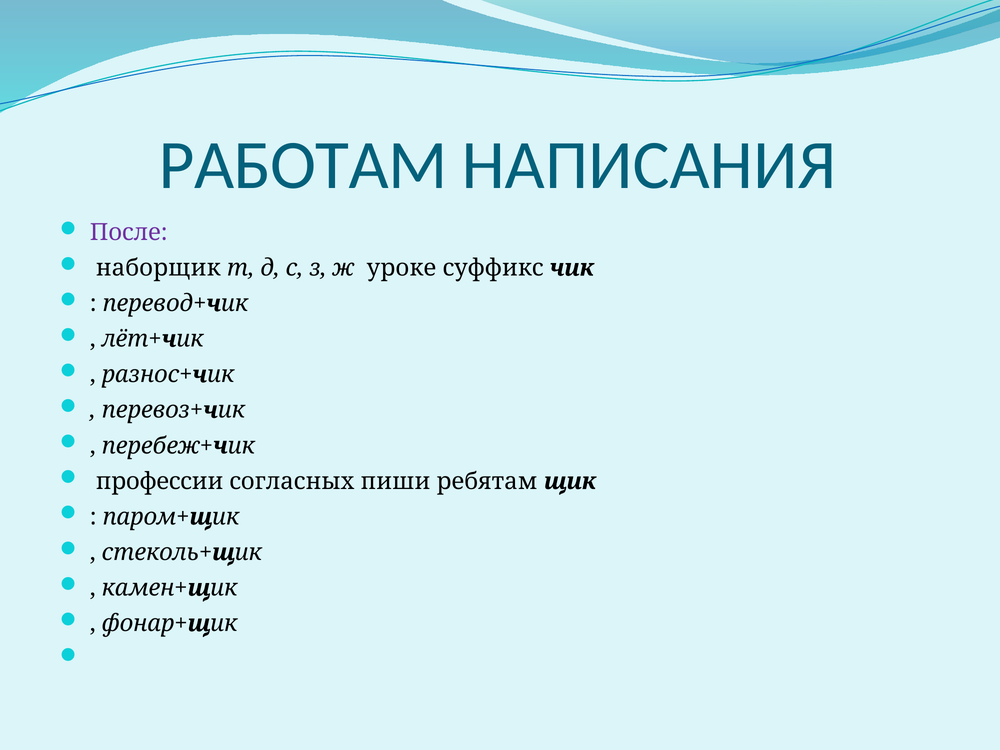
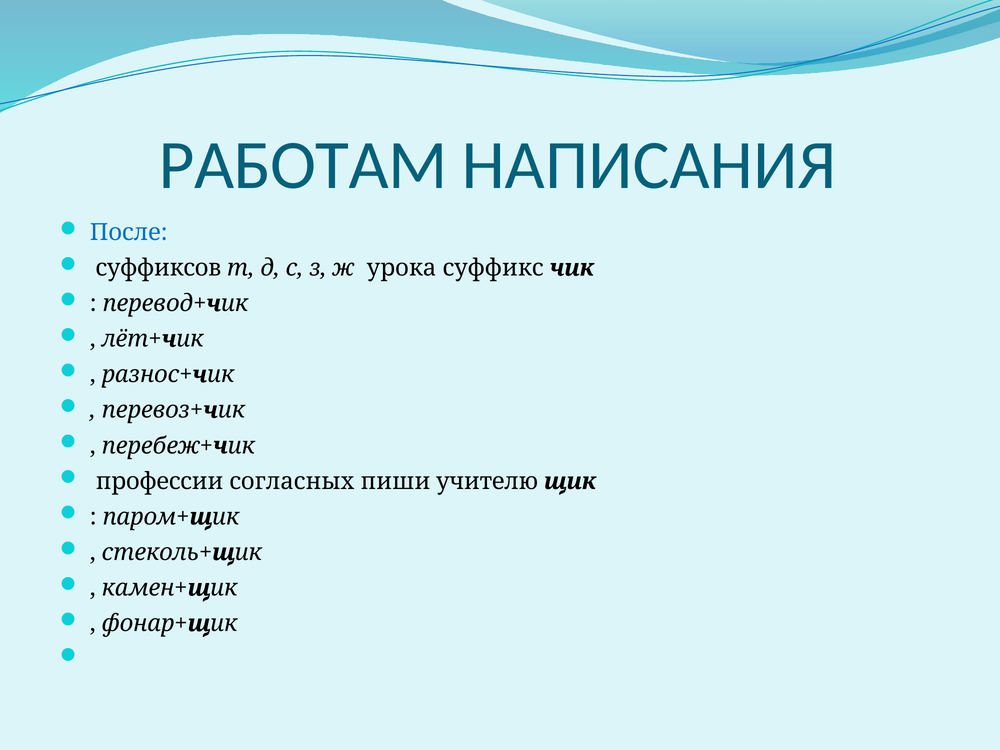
После colour: purple -> blue (129, 232)
наборщик: наборщик -> суффиксов (158, 268)
уроке: уроке -> урока (402, 268)
ребятам: ребятам -> учителю (487, 481)
